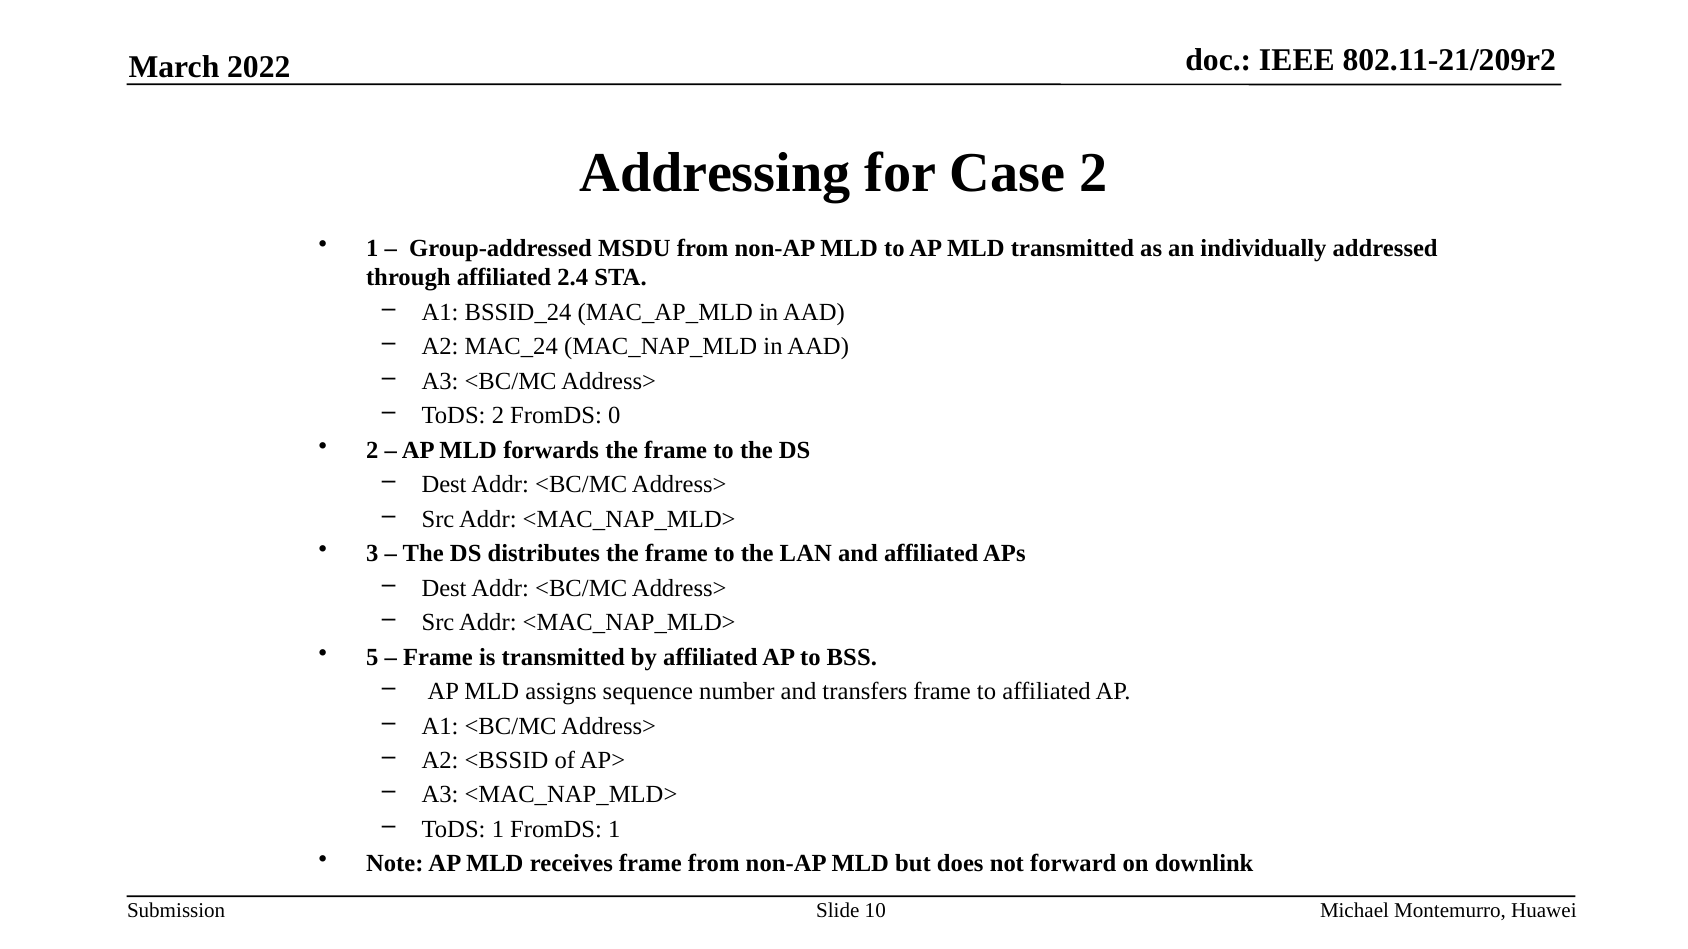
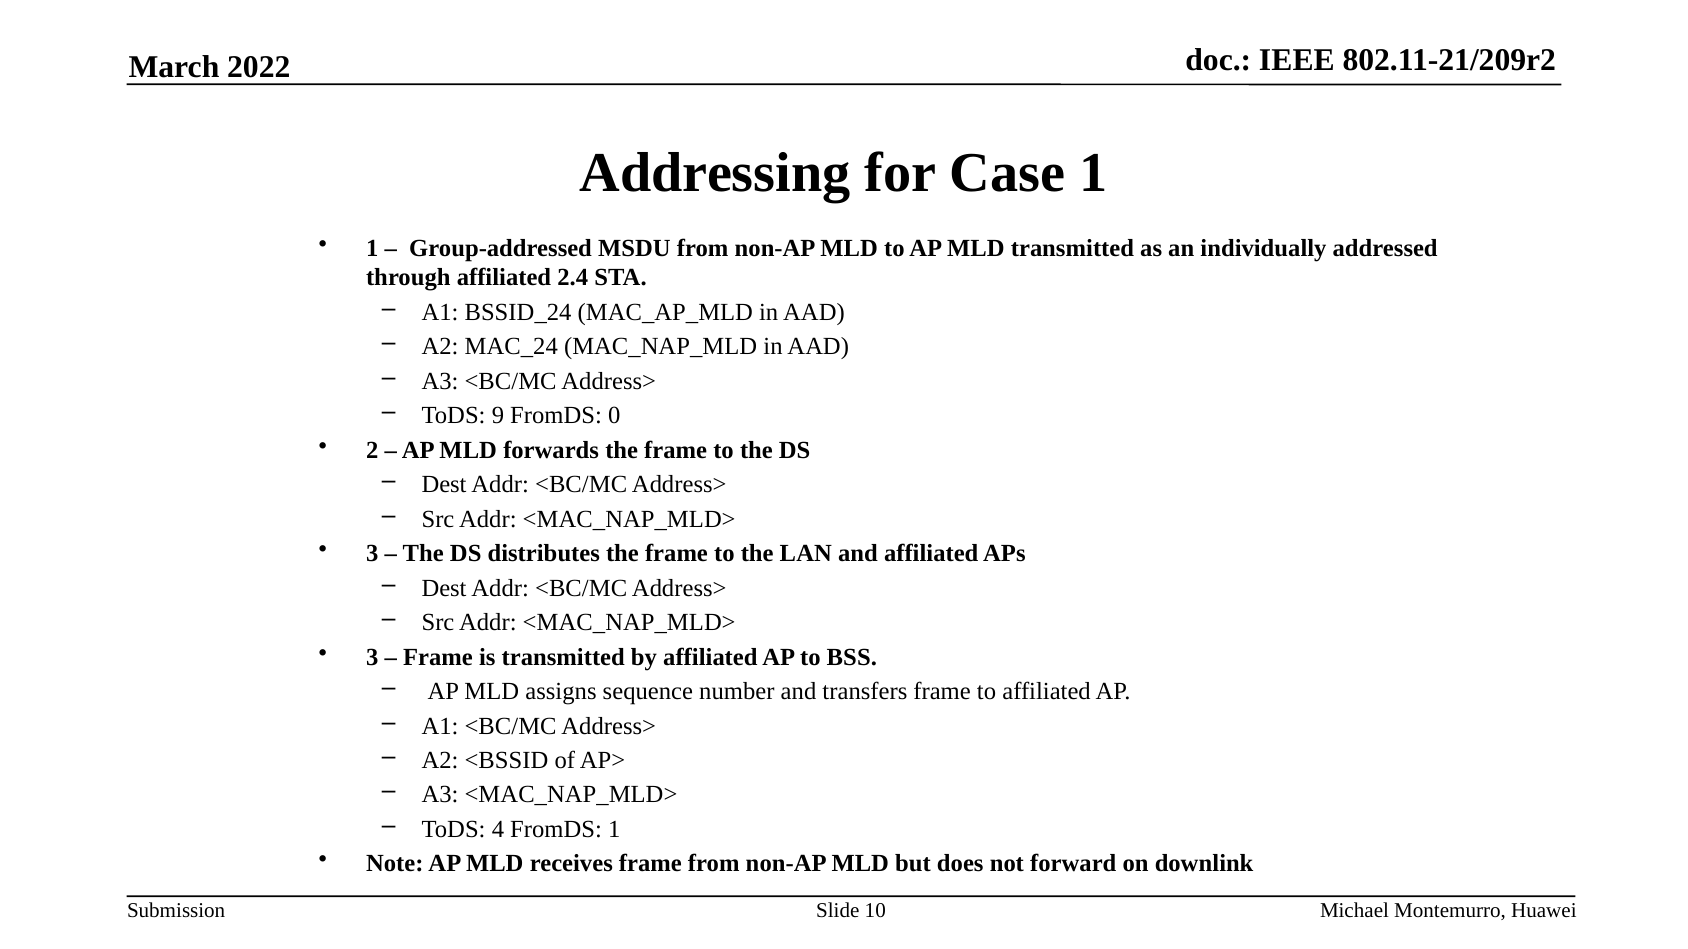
Case 2: 2 -> 1 (1094, 173)
ToDS 2: 2 -> 9 (498, 416)
5: 5 -> 3 (372, 657)
ToDS 1: 1 -> 4 (498, 830)
